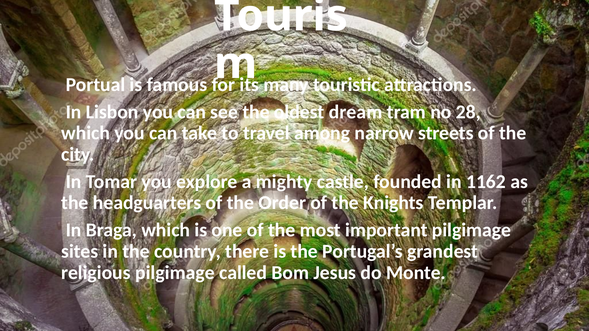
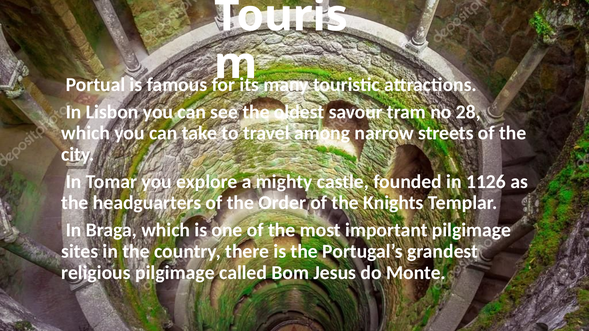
dream: dream -> savour (356, 112)
1162: 1162 -> 1126 (486, 182)
